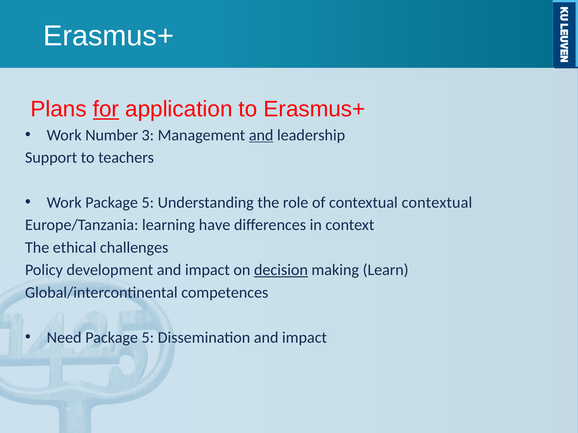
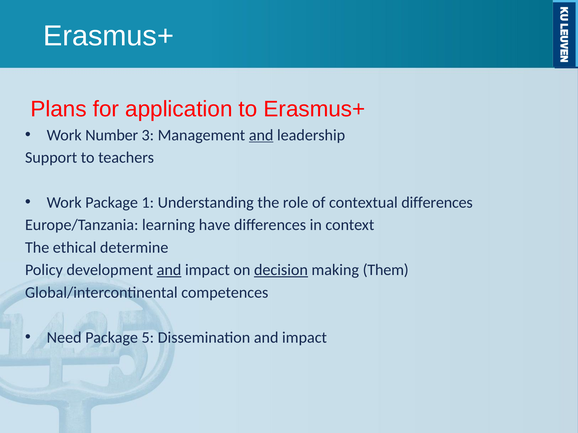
for underline: present -> none (106, 109)
Work Package 5: 5 -> 1 (148, 203)
contextual contextual: contextual -> differences (437, 203)
challenges: challenges -> determine (134, 248)
and underline: none -> present (169, 270)
Learn: Learn -> Them (386, 270)
